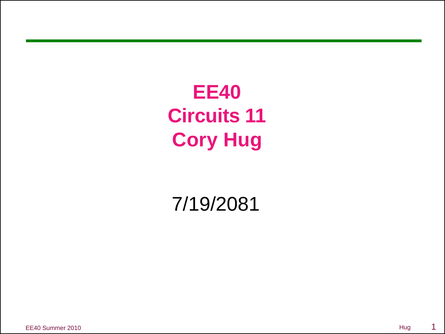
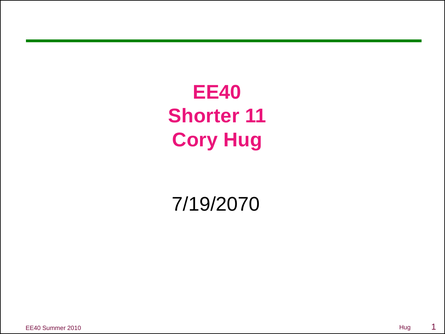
Circuits: Circuits -> Shorter (204, 116)
7/19/2081: 7/19/2081 -> 7/19/2070 (216, 204)
